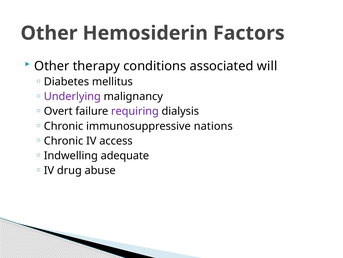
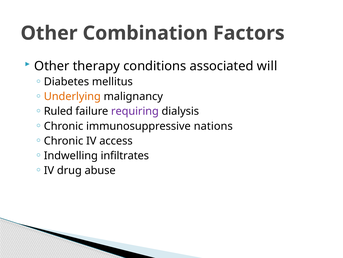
Hemosiderin: Hemosiderin -> Combination (145, 33)
Underlying colour: purple -> orange (72, 96)
Overt: Overt -> Ruled (58, 111)
adequate: adequate -> infiltrates (125, 155)
